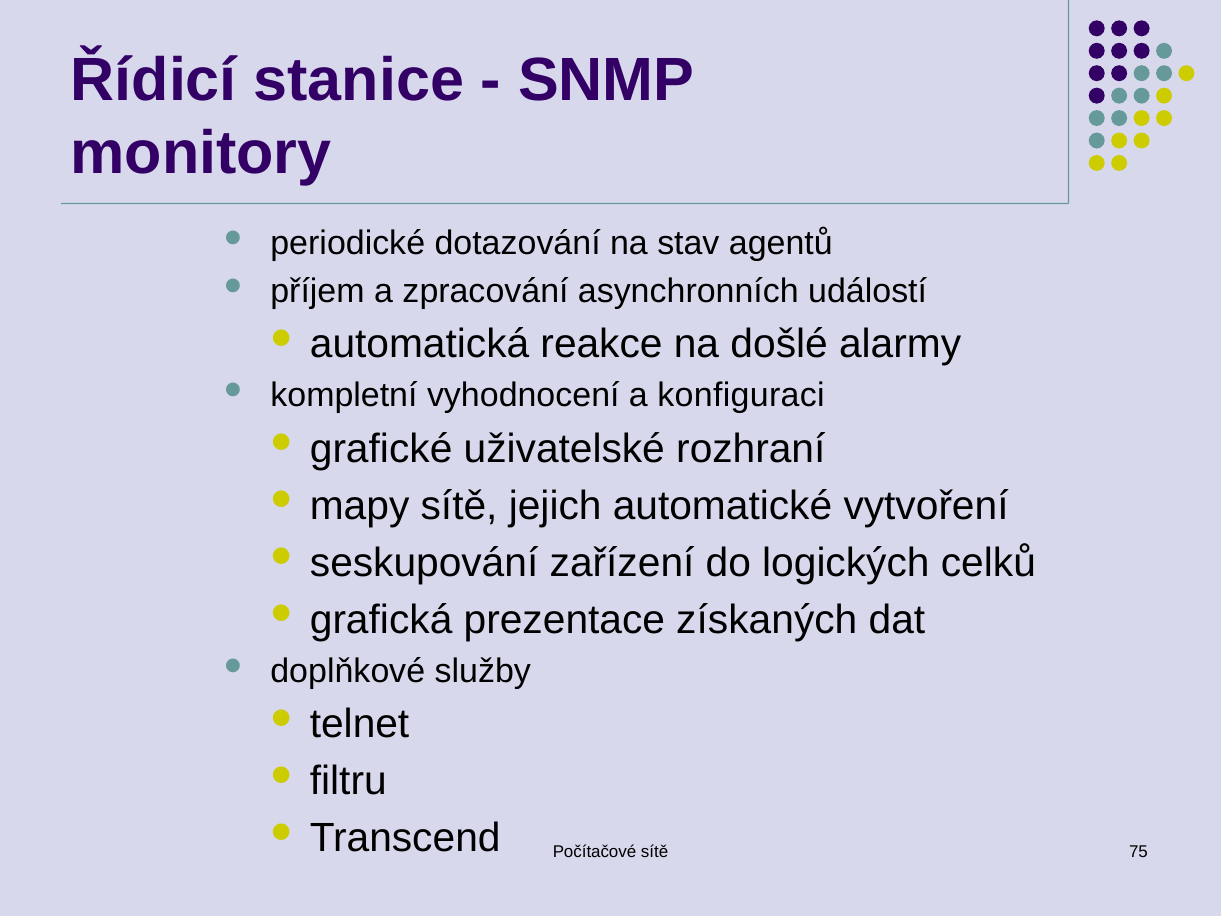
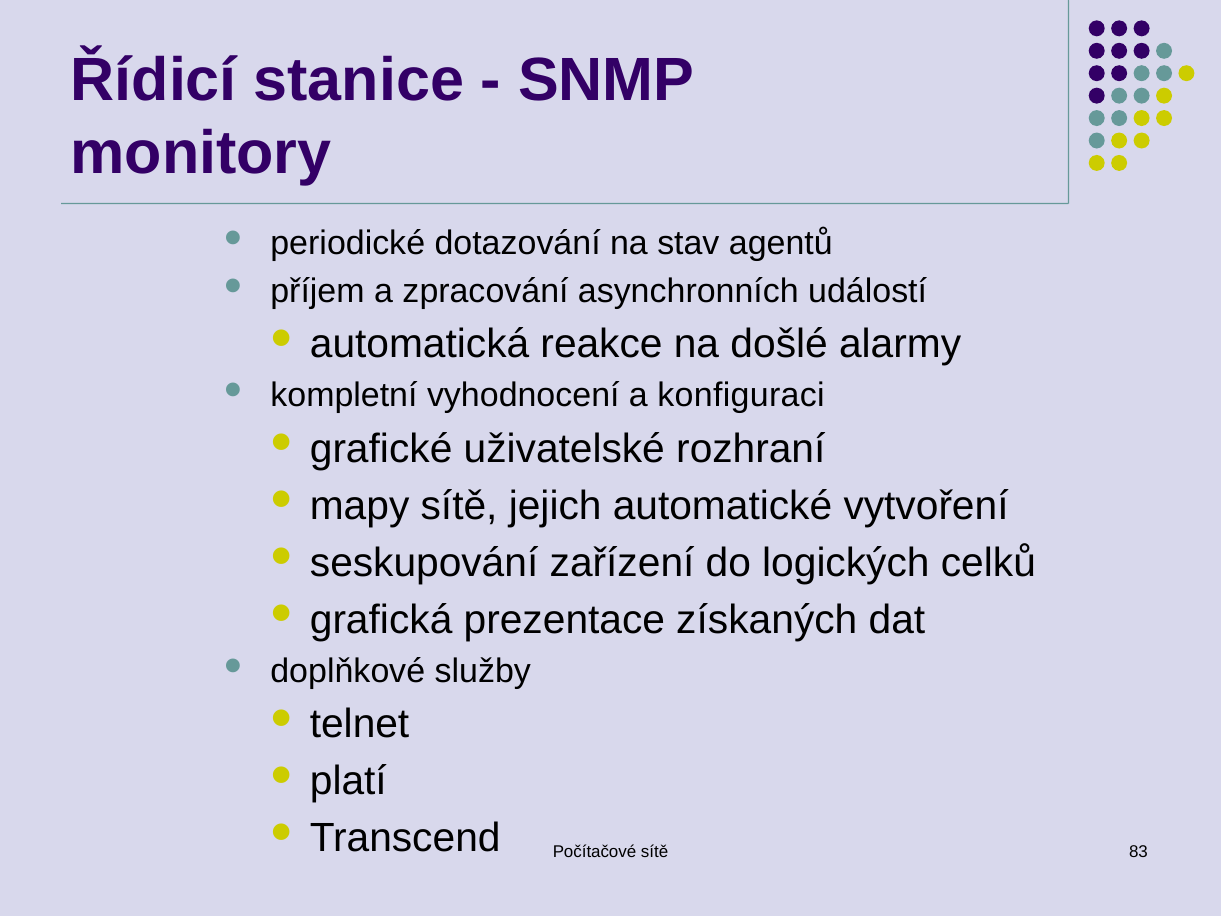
filtru: filtru -> platí (348, 781)
75: 75 -> 83 (1138, 852)
